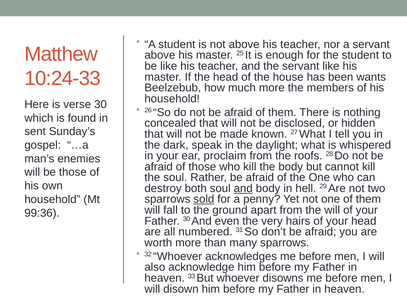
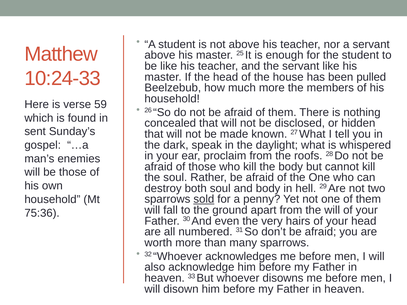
wants: wants -> pulled (371, 77)
verse 30: 30 -> 59 (101, 104)
and underline: present -> none (243, 189)
99:36: 99:36 -> 75:36 (42, 213)
